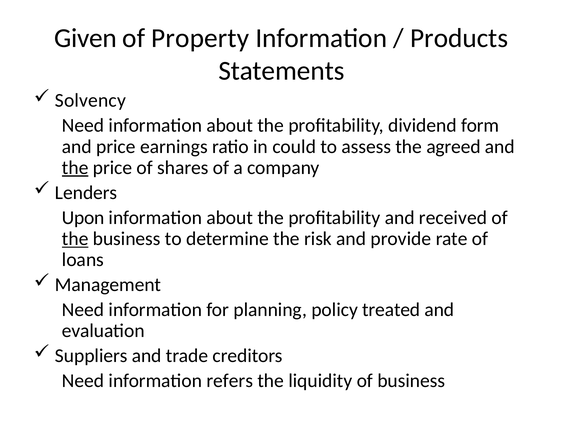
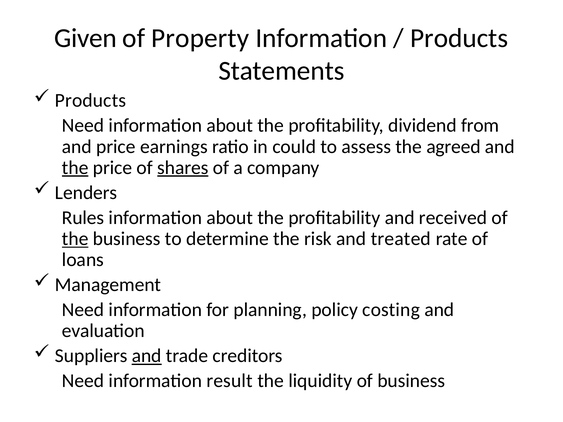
Solvency: Solvency -> Products (90, 101)
form: form -> from (480, 126)
shares underline: none -> present (183, 168)
Upon: Upon -> Rules (83, 218)
provide: provide -> treated (401, 239)
treated: treated -> costing (391, 310)
and underline: none -> present (147, 356)
refers: refers -> result (230, 381)
